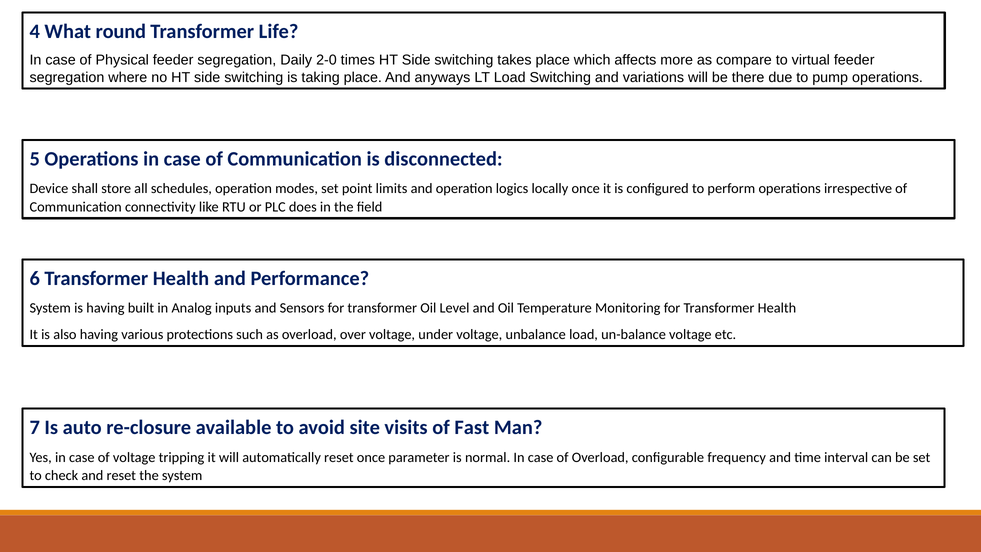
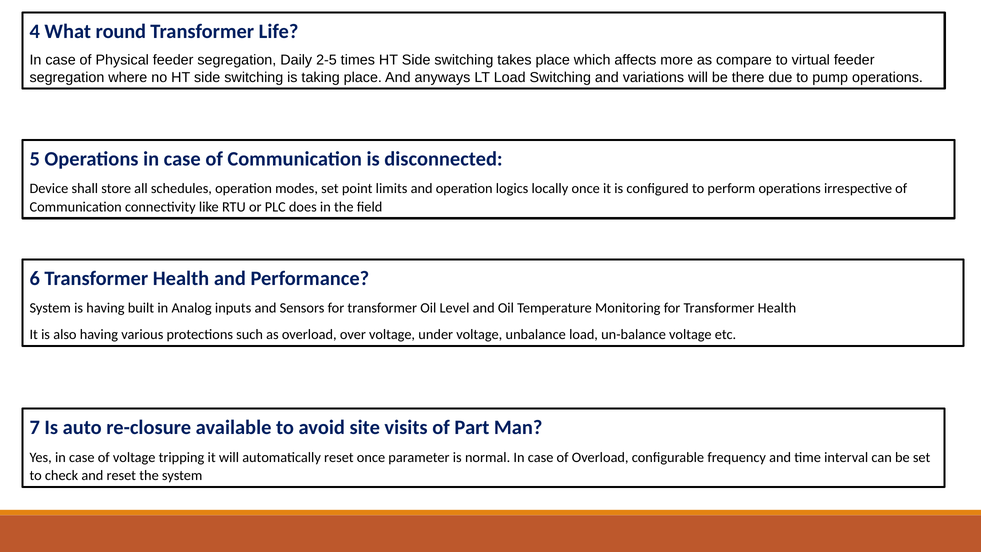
2-0: 2-0 -> 2-5 (326, 60)
Fast: Fast -> Part (472, 427)
